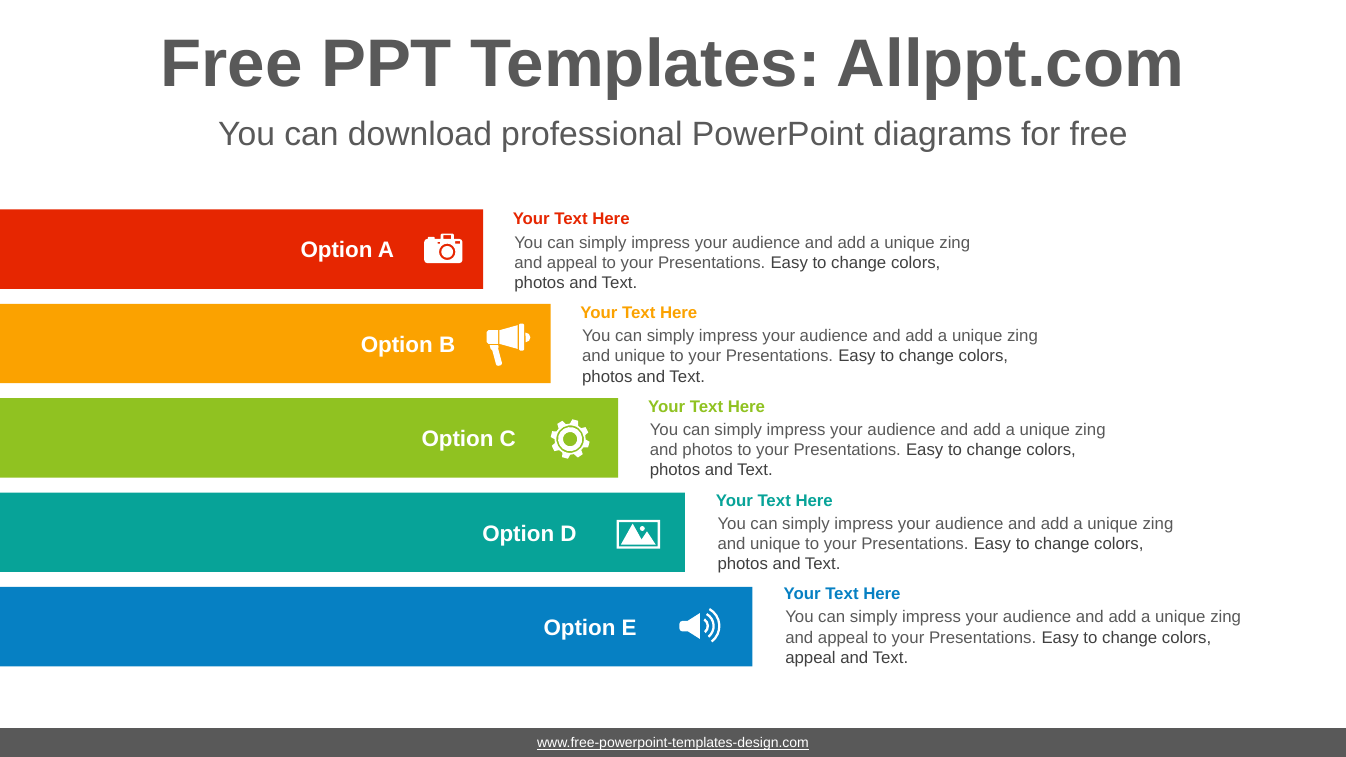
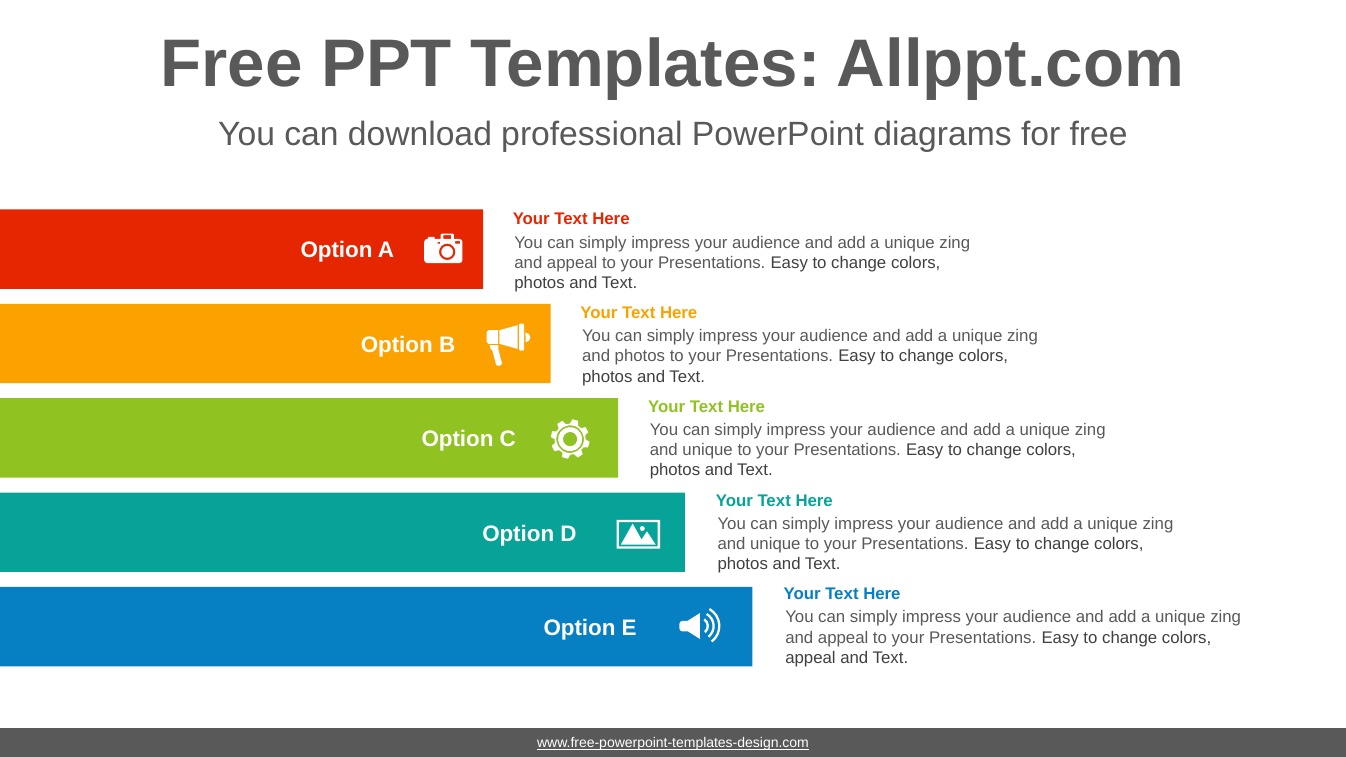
unique: unique -> photos (640, 356)
photos: photos -> unique (708, 450)
